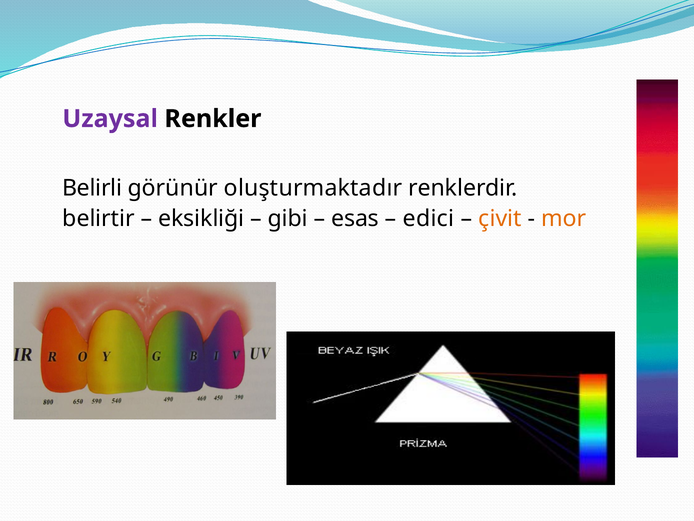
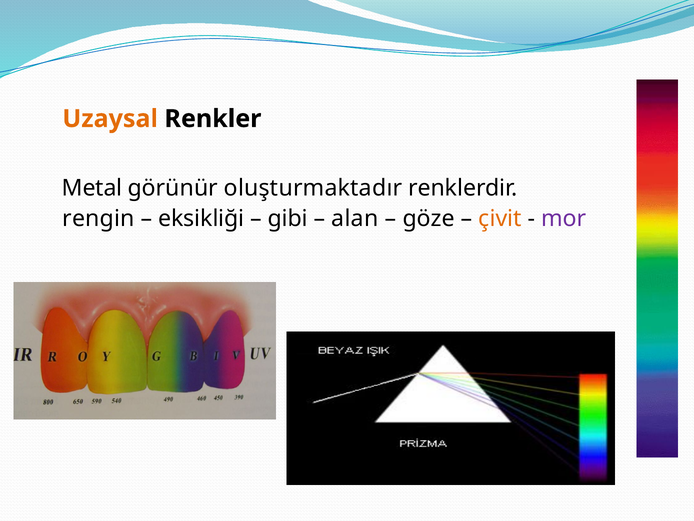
Uzaysal colour: purple -> orange (110, 119)
Belirli: Belirli -> Metal (92, 188)
belirtir: belirtir -> rengin (98, 218)
esas: esas -> alan (355, 218)
edici: edici -> göze (429, 218)
mor colour: orange -> purple (564, 218)
